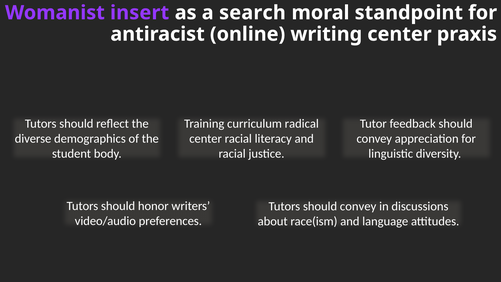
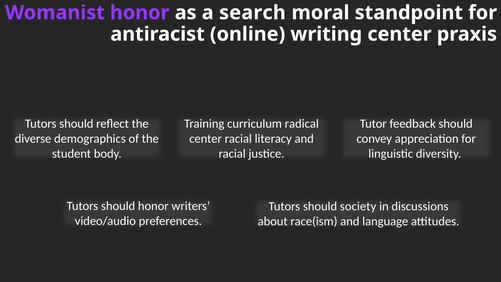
Womanist insert: insert -> honor (140, 13)
Tutors should convey: convey -> society (358, 206)
